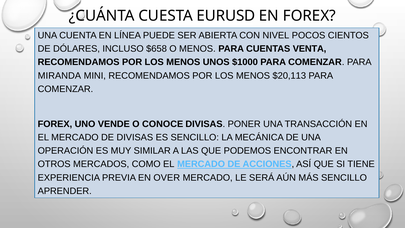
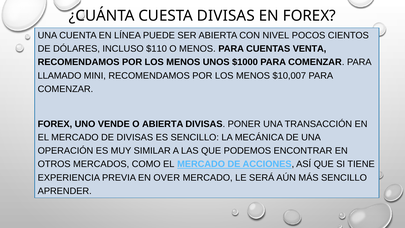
CUESTA EURUSD: EURUSD -> DIVISAS (226, 16)
$658: $658 -> $110 (157, 49)
MIRANDA: MIRANDA -> LLAMADO (60, 76)
$20,113: $20,113 -> $10,007 (289, 76)
O CONOCE: CONOCE -> ABIERTA (163, 124)
